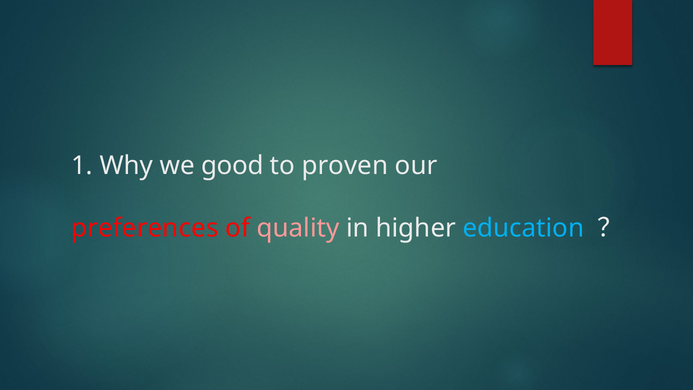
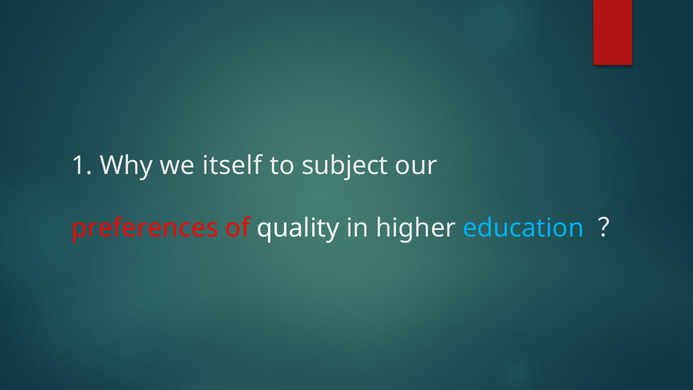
good: good -> itself (232, 165)
proven: proven -> subject (345, 165)
quality colour: pink -> white (298, 228)
